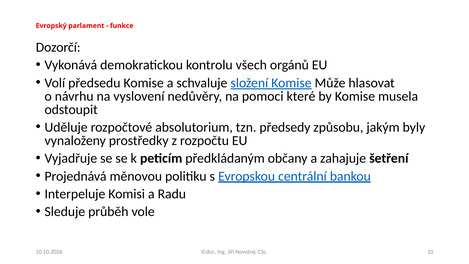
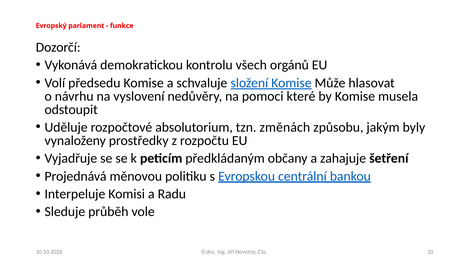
předsedy: předsedy -> změnách (285, 127)
